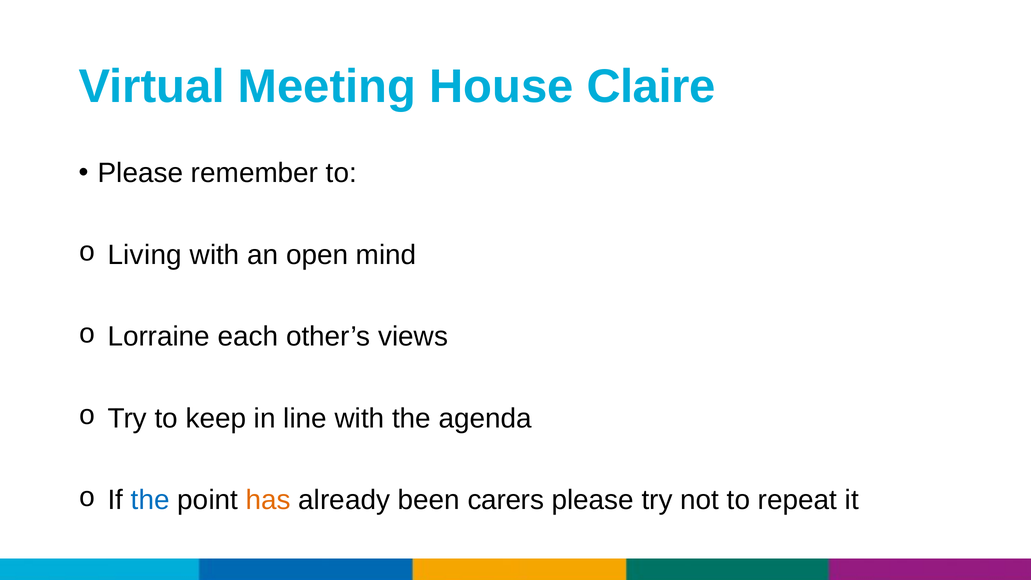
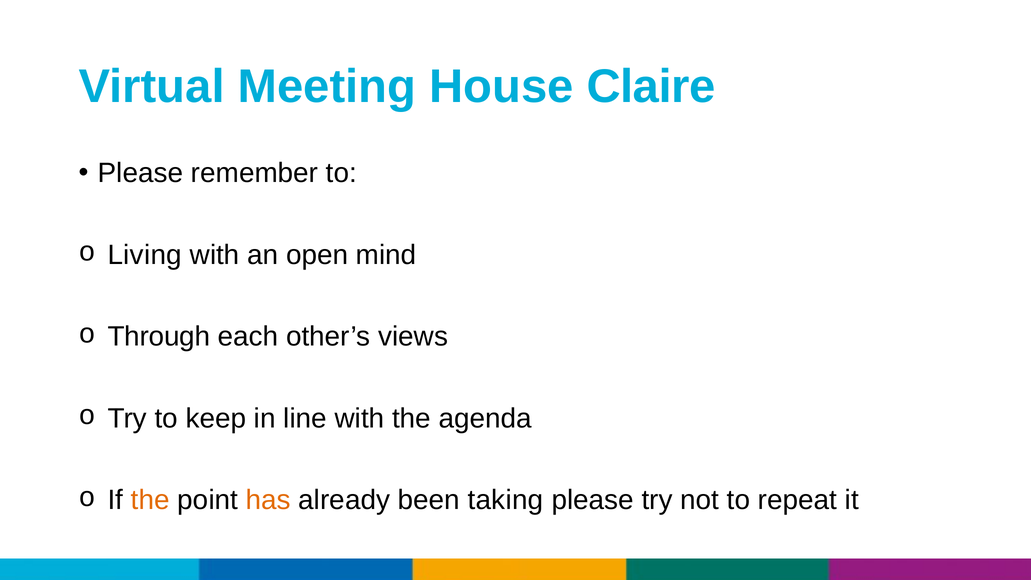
Lorraine: Lorraine -> Through (159, 337)
the colour: blue -> orange (150, 500)
carers: carers -> taking (506, 500)
